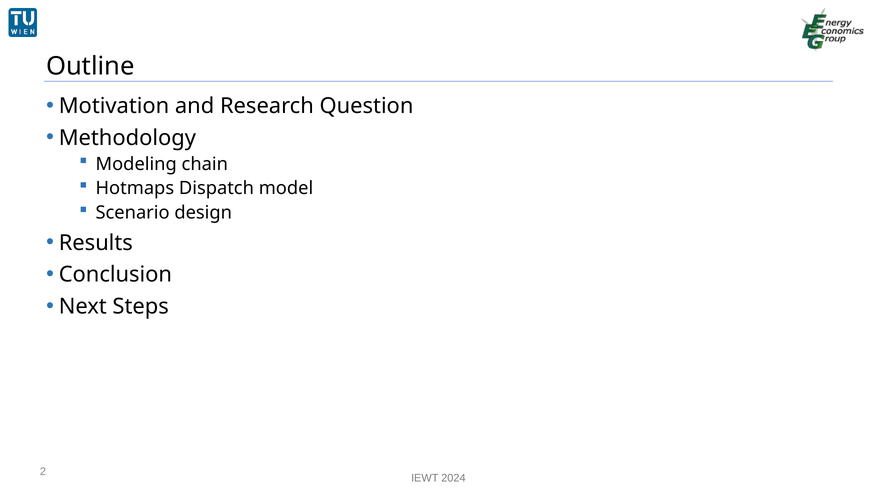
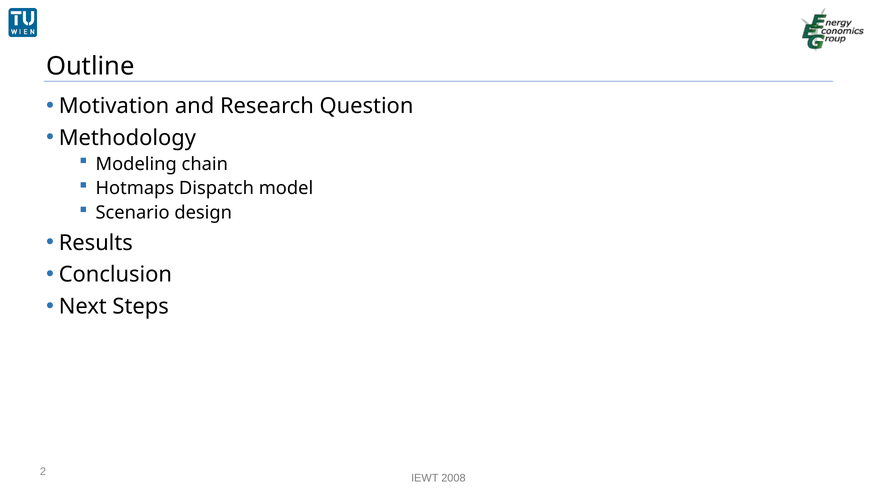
2024: 2024 -> 2008 (453, 478)
